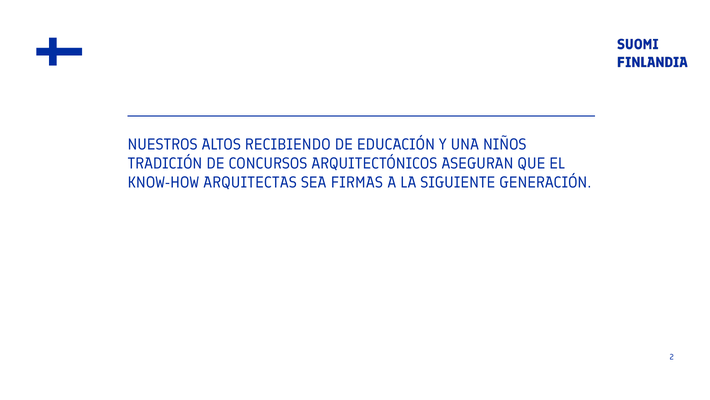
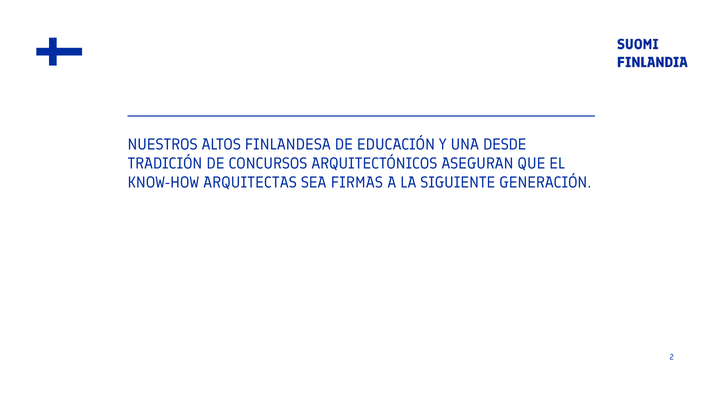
RECIBIENDO: RECIBIENDO -> FINLANDESA (288, 144)
NIÑOS: NIÑOS -> DESDE (505, 144)
